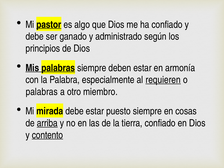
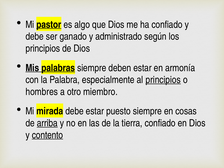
al requieren: requieren -> principios (163, 80)
palabras: palabras -> hombres (42, 92)
